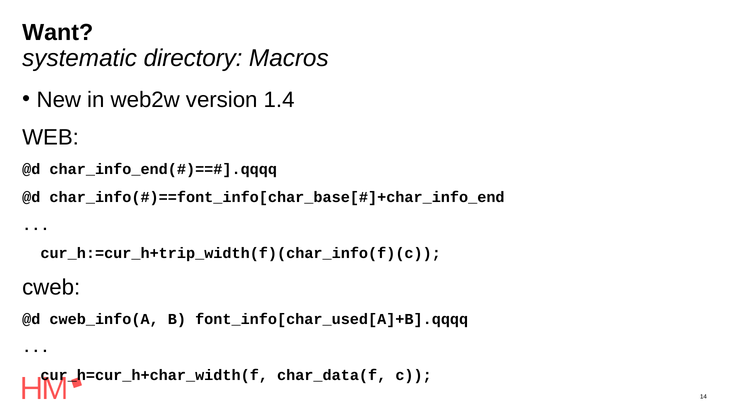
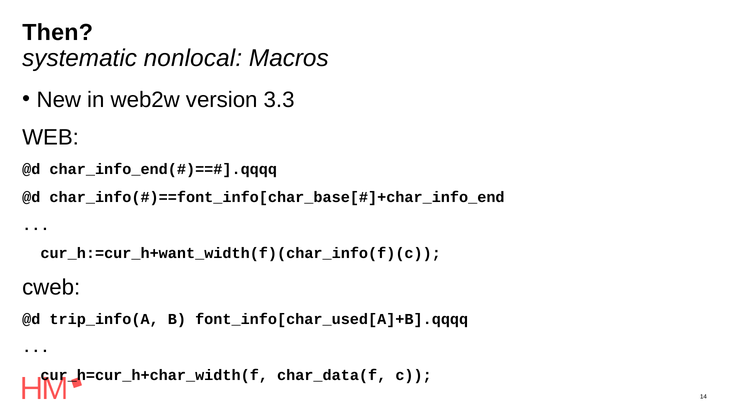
Want: Want -> Then (58, 33)
directory: directory -> nonlocal (193, 58)
1.4: 1.4 -> 3.3 (279, 100)
cur_h:=cur_h+trip_width(f)(char_info(f)(c: cur_h:=cur_h+trip_width(f)(char_info(f)(c -> cur_h:=cur_h+want_width(f)(char_info(f)(c (241, 254)
cweb_info(A: cweb_info(A -> trip_info(A (104, 319)
